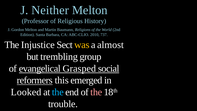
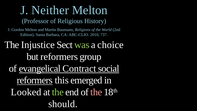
was colour: yellow -> light green (82, 45)
almost: almost -> choice (110, 45)
but trembling: trembling -> reformers (59, 57)
Grasped: Grasped -> Contract (79, 68)
the colour: light blue -> light green (58, 92)
trouble: trouble -> should (63, 104)
